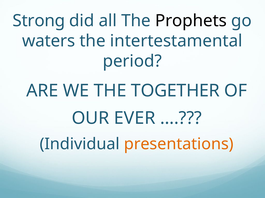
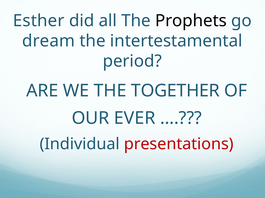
Strong: Strong -> Esther (39, 21)
waters: waters -> dream (48, 41)
presentations colour: orange -> red (179, 145)
